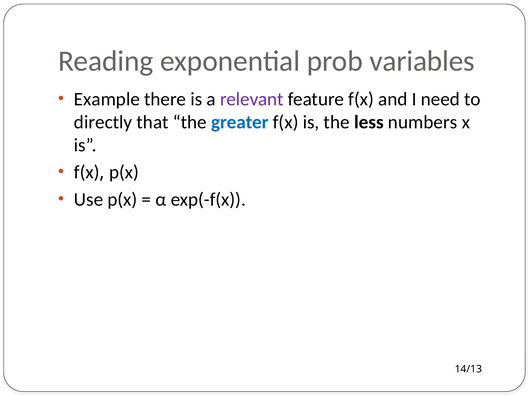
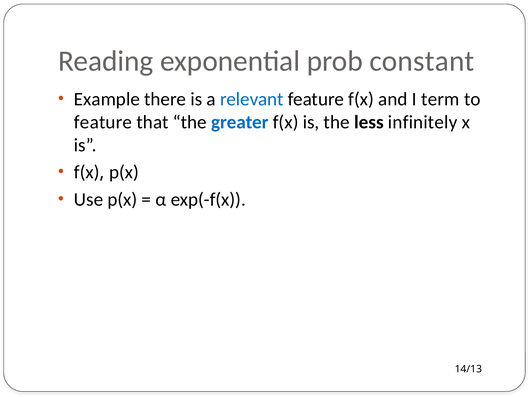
variables: variables -> constant (422, 61)
relevant colour: purple -> blue (252, 99)
need: need -> term (440, 99)
directly: directly -> feature (103, 122)
numbers: numbers -> infinitely (423, 122)
